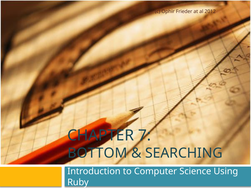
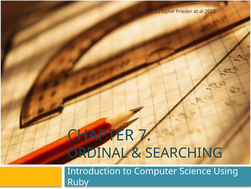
BOTTOM: BOTTOM -> ORDINAL (98, 152)
